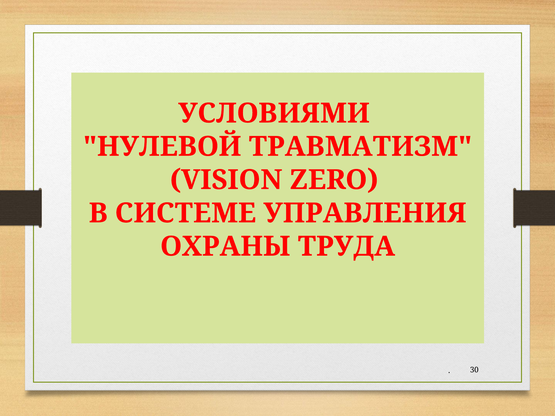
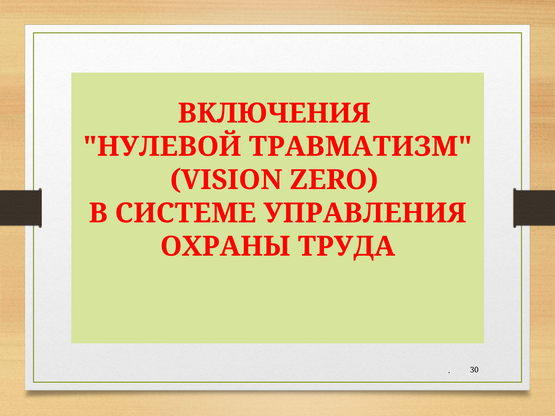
УСЛОВИЯМИ: УСЛОВИЯМИ -> ВКЛЮЧЕНИЯ (274, 113)
